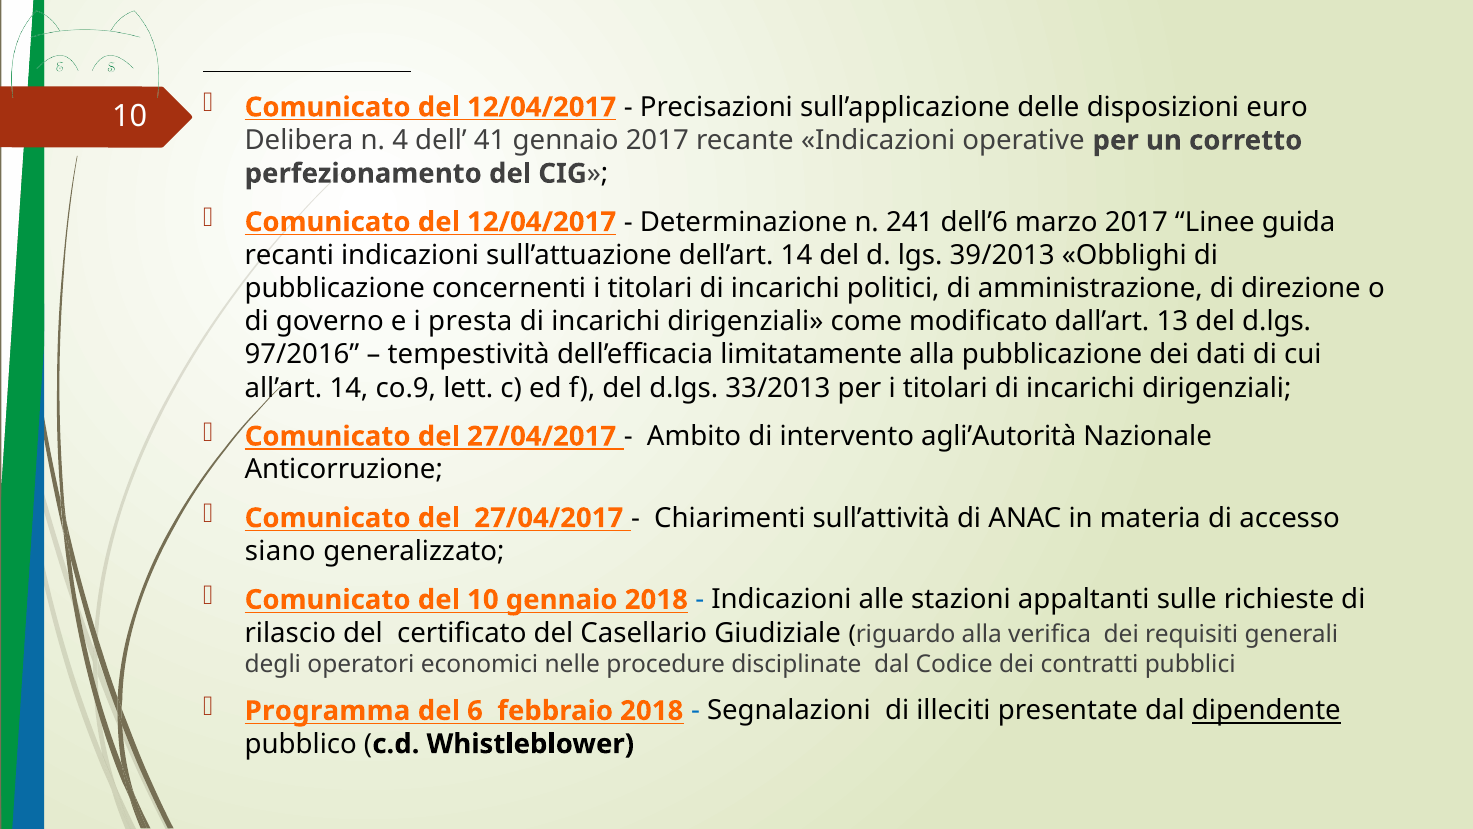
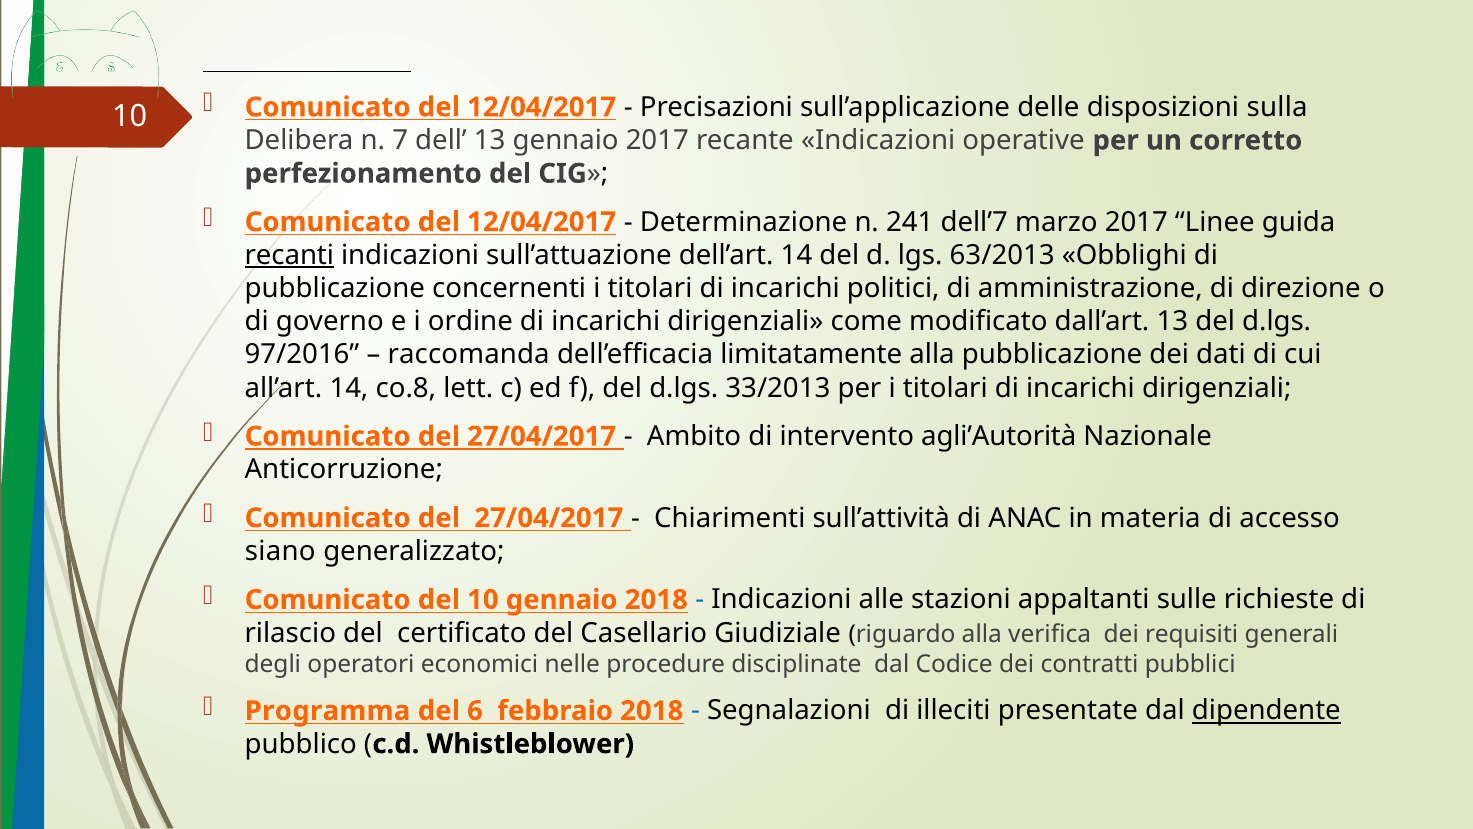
euro: euro -> sulla (1277, 107)
4: 4 -> 7 (400, 140)
dell 41: 41 -> 13 (490, 140)
dell’6: dell’6 -> dell’7 (974, 222)
recanti underline: none -> present (289, 255)
39/2013: 39/2013 -> 63/2013 (1002, 255)
presta: presta -> ordine (470, 321)
tempestività: tempestività -> raccomanda (469, 355)
co.9: co.9 -> co.8 (406, 388)
